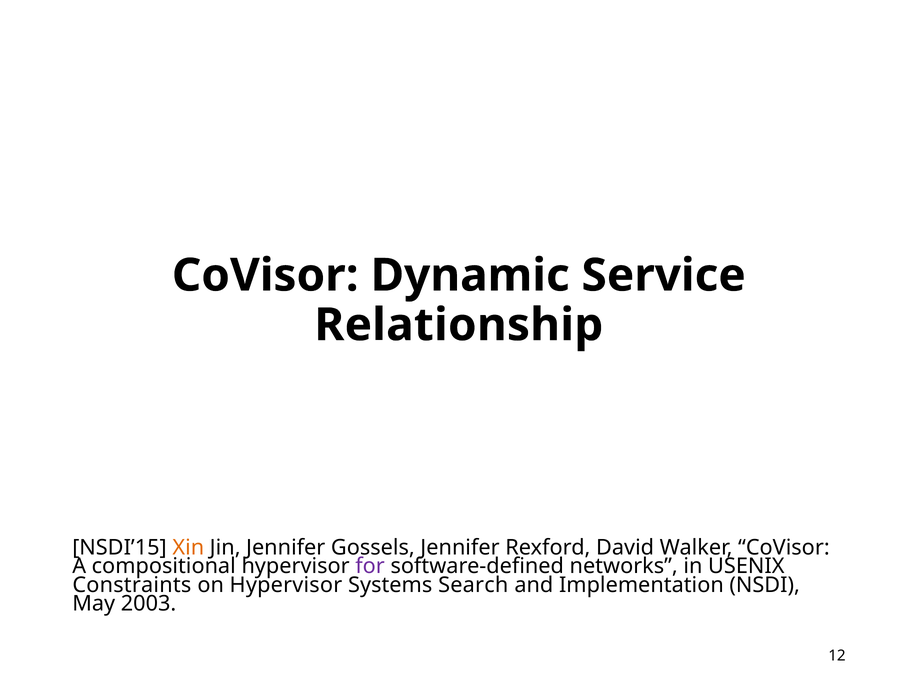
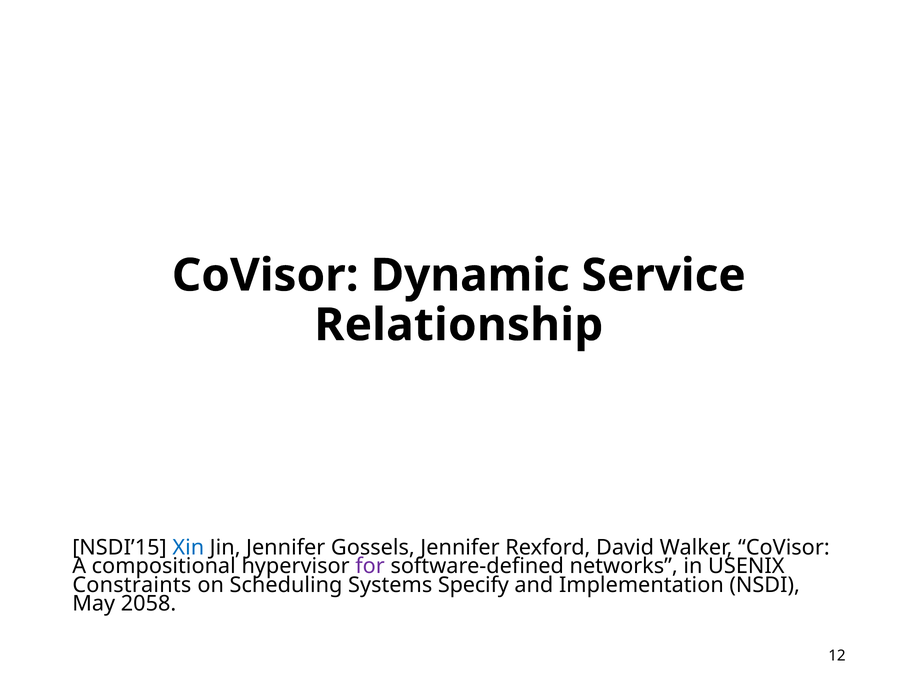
Xin colour: orange -> blue (188, 548)
on Hypervisor: Hypervisor -> Scheduling (286, 585)
Search: Search -> Specify (473, 585)
2003: 2003 -> 2058 (149, 604)
